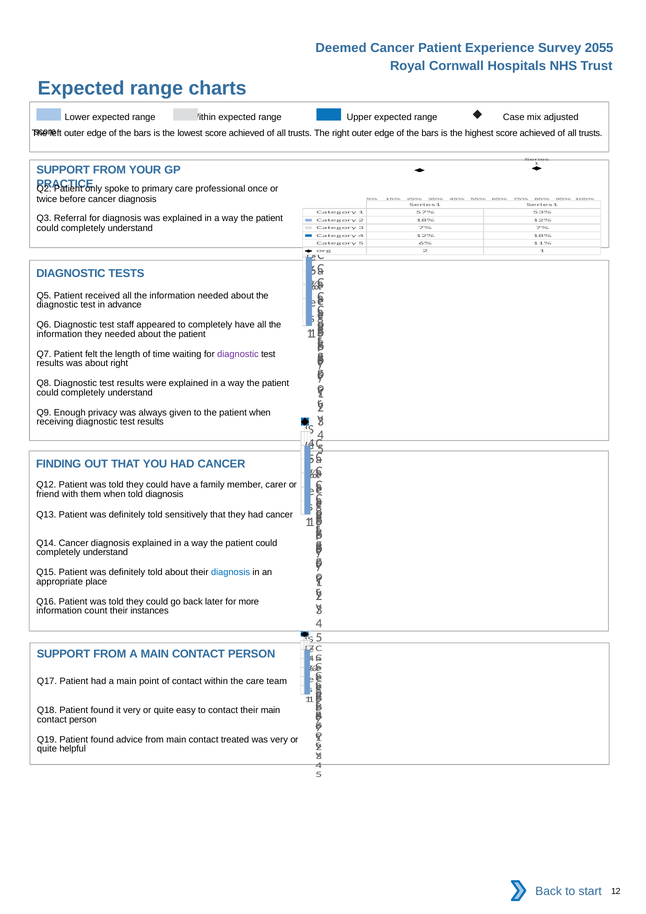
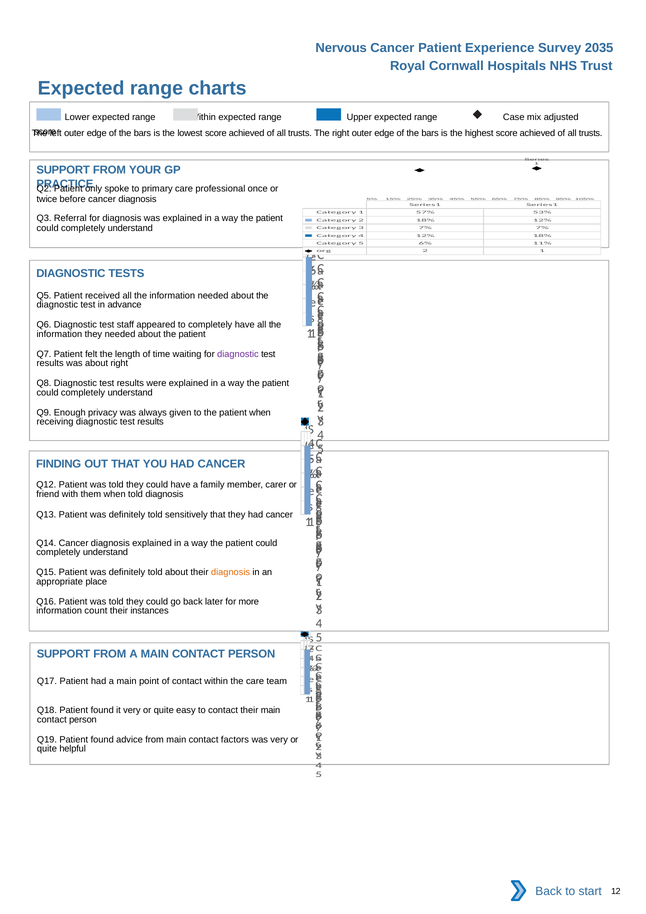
Deemed: Deemed -> Nervous (341, 48)
2055: 2055 -> 2035 (599, 48)
diagnosis colour: blue -> orange (231, 572)
treated: treated -> factors (235, 740)
